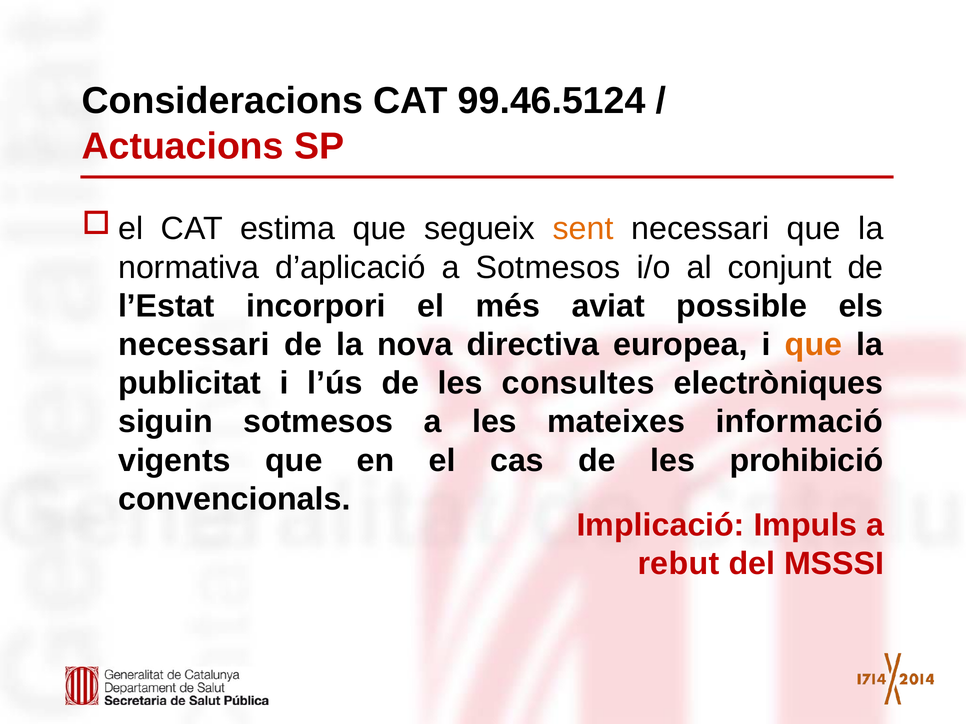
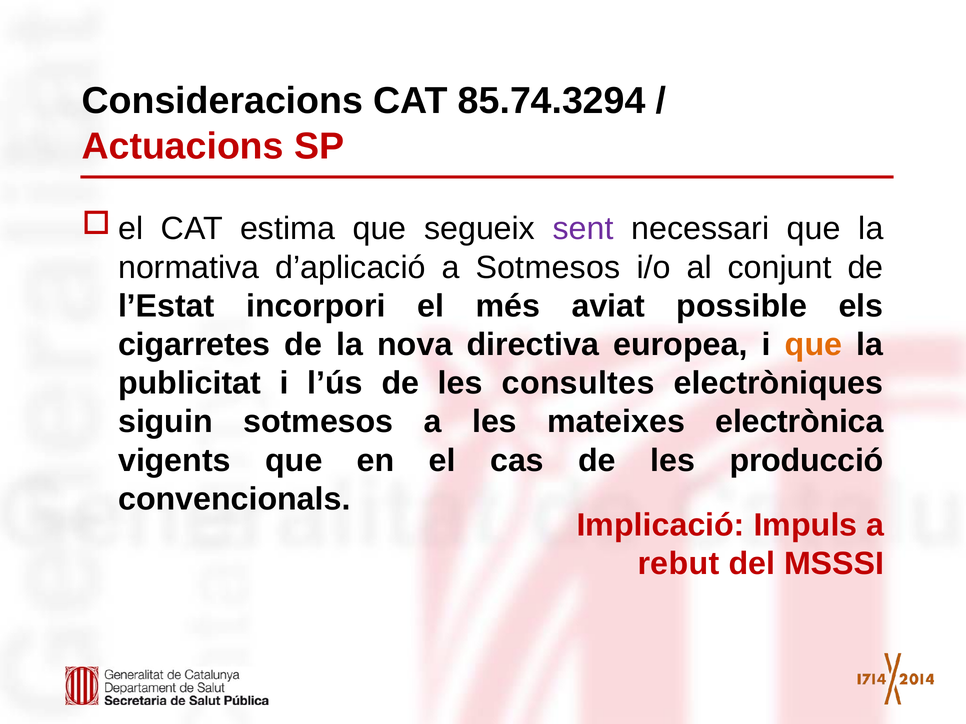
99.46.5124: 99.46.5124 -> 85.74.3294 (552, 101)
sent colour: orange -> purple (583, 229)
necessari: necessari -> cigarretes (194, 345)
informació: informació -> electrònica (799, 422)
prohibició: prohibició -> producció (807, 461)
